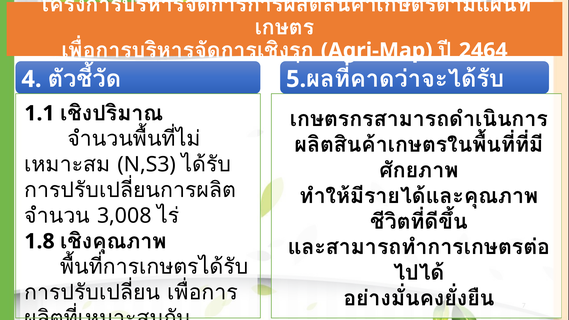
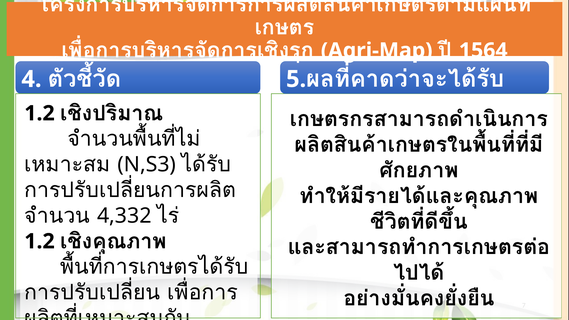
2464: 2464 -> 1564 (483, 51)
1.1: 1.1 -> 1.2 (39, 113)
3,008: 3,008 -> 4,332 (124, 216)
1.8: 1.8 -> 1.2 (39, 241)
